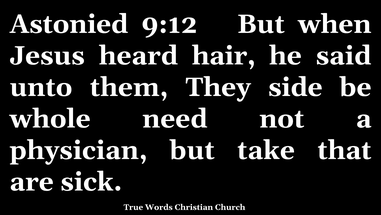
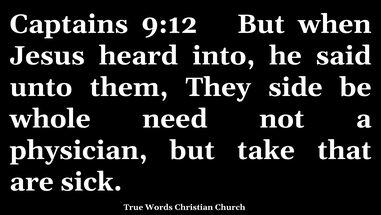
Astonied: Astonied -> Captains (69, 24)
hair: hair -> into (224, 56)
